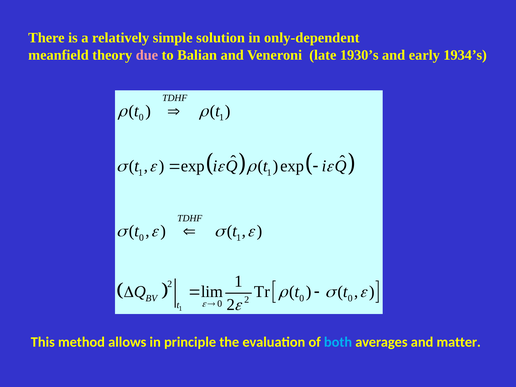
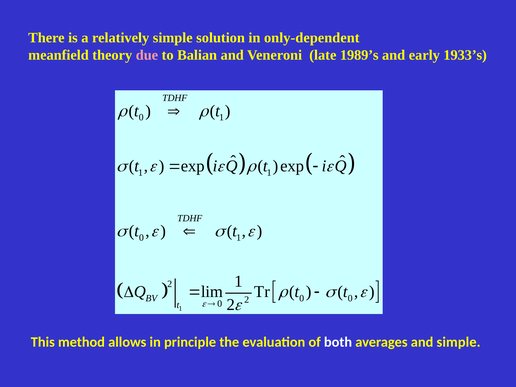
1930’s: 1930’s -> 1989’s (359, 55)
1934’s: 1934’s -> 1933’s (465, 55)
both colour: light blue -> white (338, 342)
and matter: matter -> simple (459, 342)
